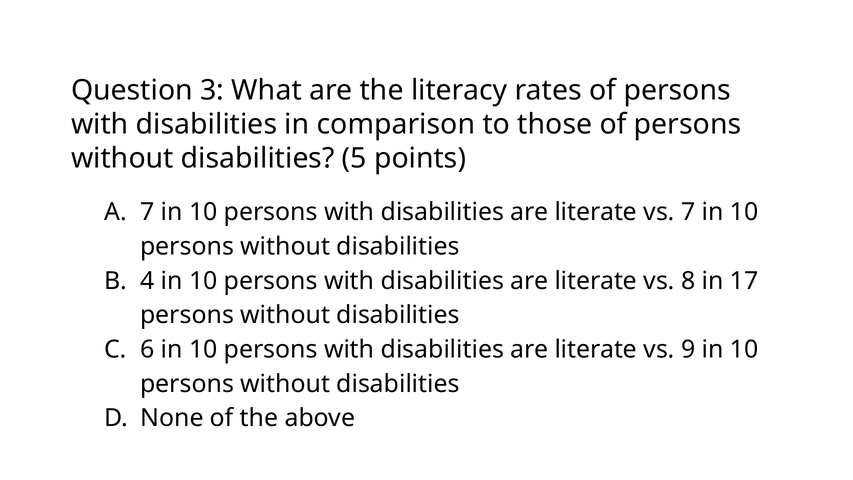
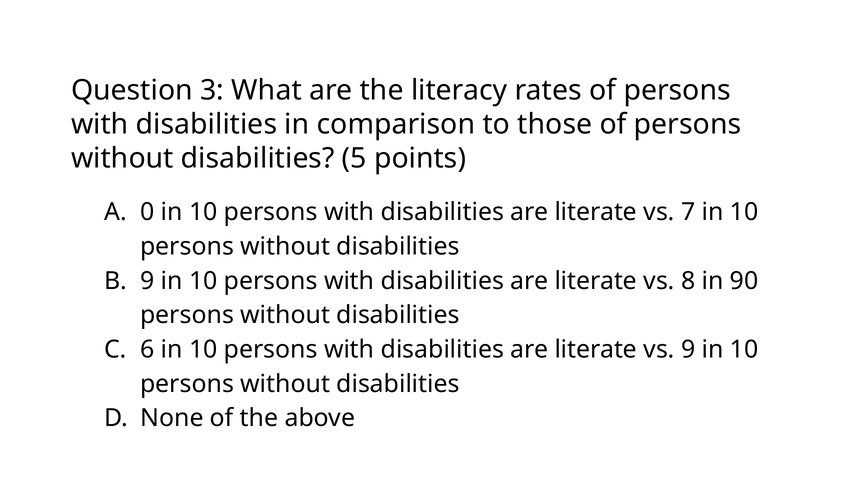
7: 7 -> 0 (147, 212)
4: 4 -> 9 (147, 281)
17: 17 -> 90 (744, 281)
